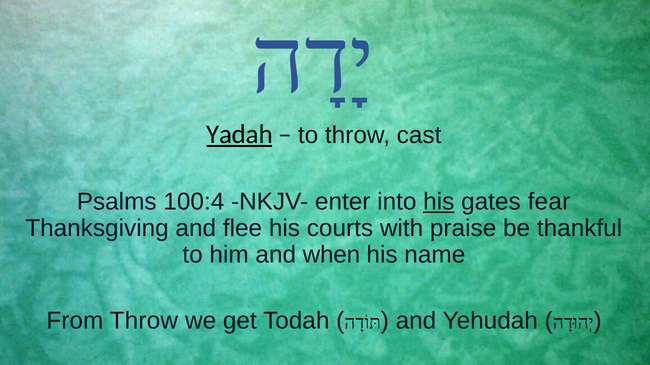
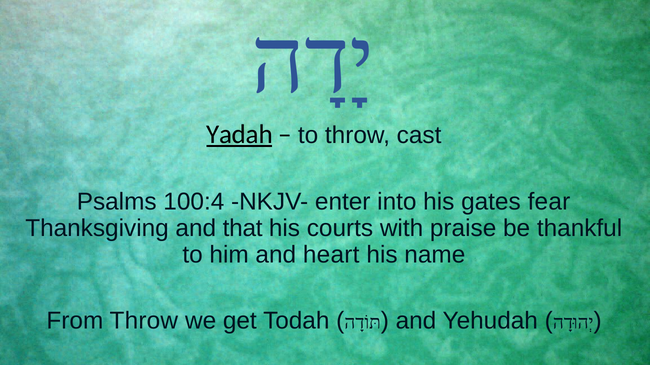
his underline: present -> none (439, 202)
flee: flee -> that (243, 229)
when: when -> heart (331, 255)
